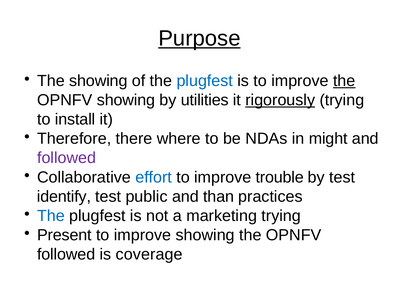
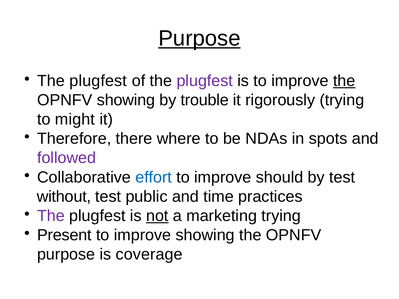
showing: showing -> plugfest (98, 81)
plugfest colour: blue -> purple (205, 81)
utilities: utilities -> trouble (205, 100)
rigorously underline: present -> none (280, 100)
install: install -> might (75, 119)
might: might -> spots (328, 139)
trouble: trouble -> should (280, 177)
identify: identify -> without (64, 197)
than: than -> time (219, 197)
The colour: blue -> purple (51, 216)
not underline: none -> present (157, 216)
followed: followed -> purpose (66, 255)
